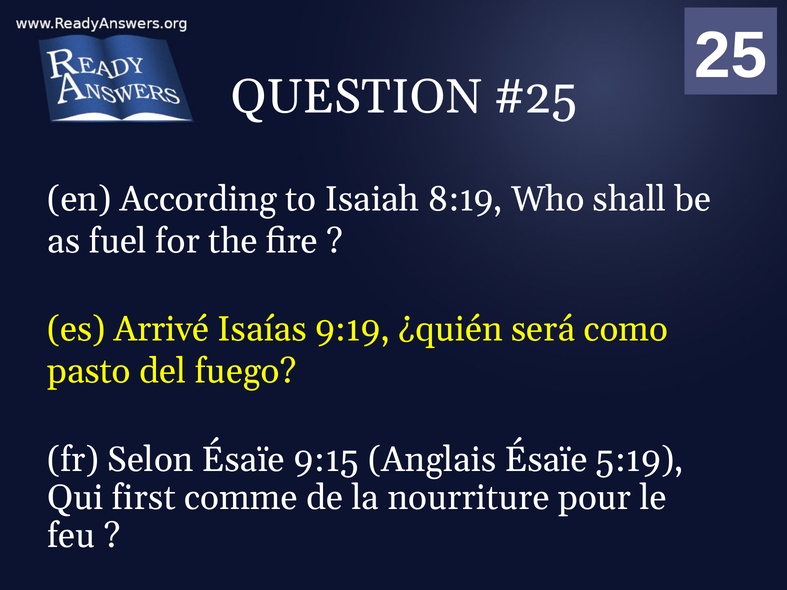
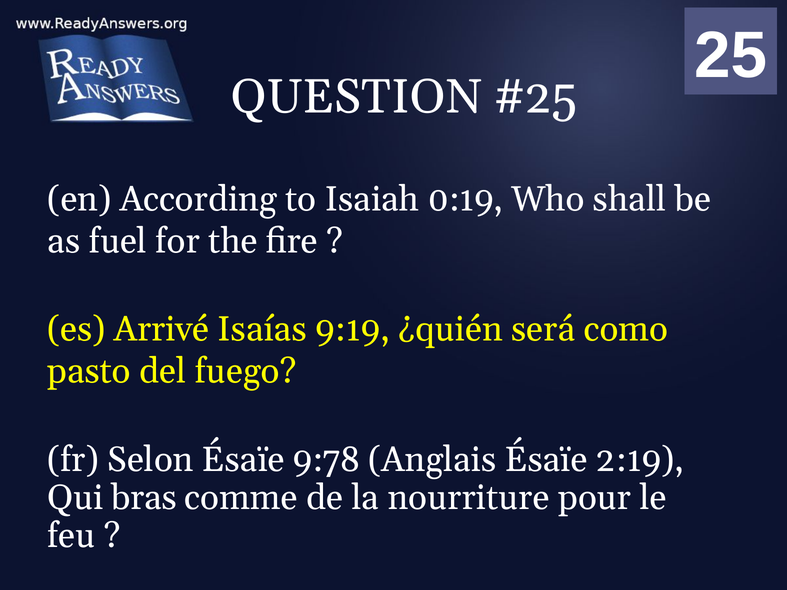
8:19: 8:19 -> 0:19 (465, 199)
9:15: 9:15 -> 9:78 (327, 460)
5:19: 5:19 -> 2:19 (640, 460)
first: first -> bras (144, 498)
